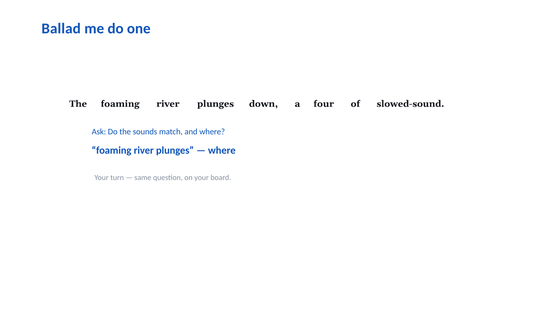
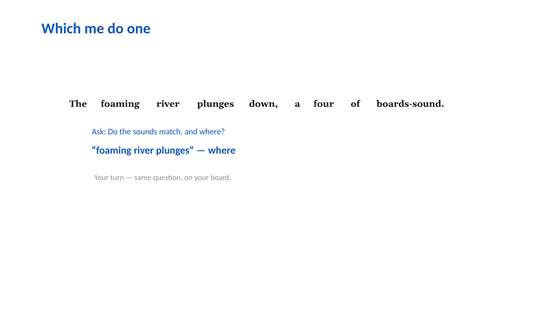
Ballad: Ballad -> Which (61, 29)
slowed-sound: slowed-sound -> boards-sound (410, 104)
